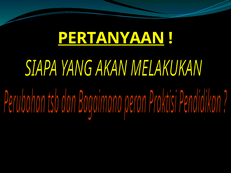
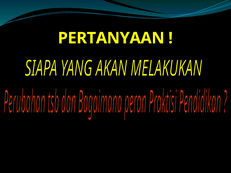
PERTANYAAN underline: present -> none (111, 38)
